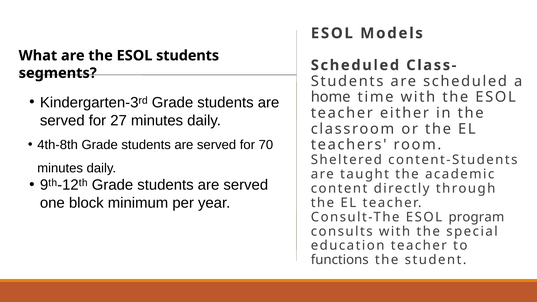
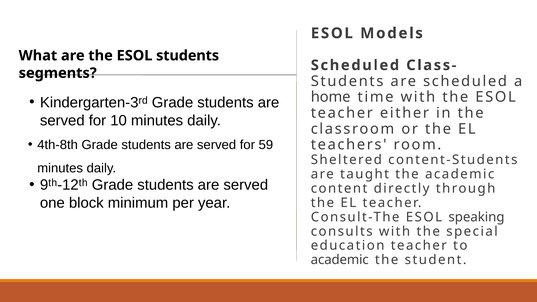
27: 27 -> 10 (119, 120)
70: 70 -> 59 (266, 145)
program: program -> speaking (476, 217)
functions: functions -> academic (340, 260)
